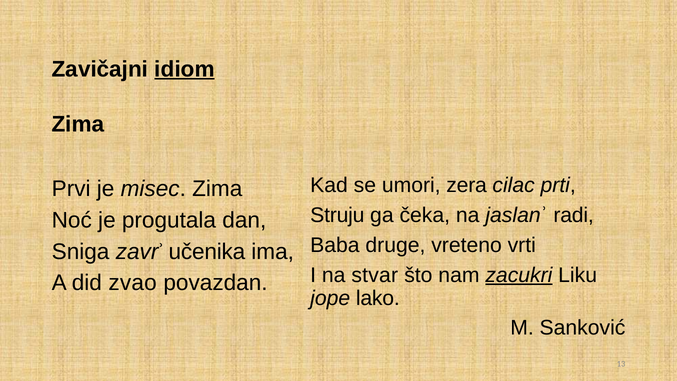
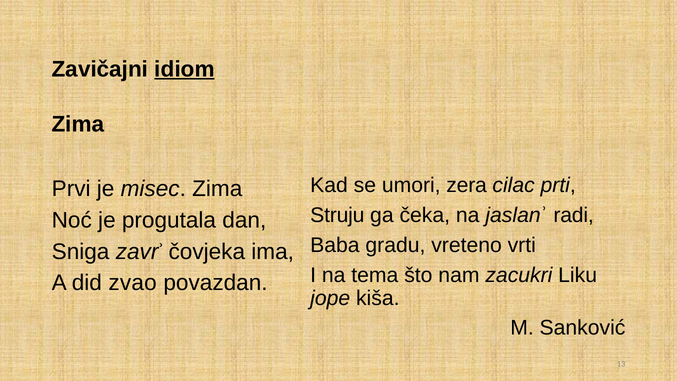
druge: druge -> gradu (395, 245)
učenika: učenika -> čovjeka (207, 251)
stvar: stvar -> tema (375, 275)
zacukri underline: present -> none (519, 275)
lako: lako -> kiša (378, 298)
